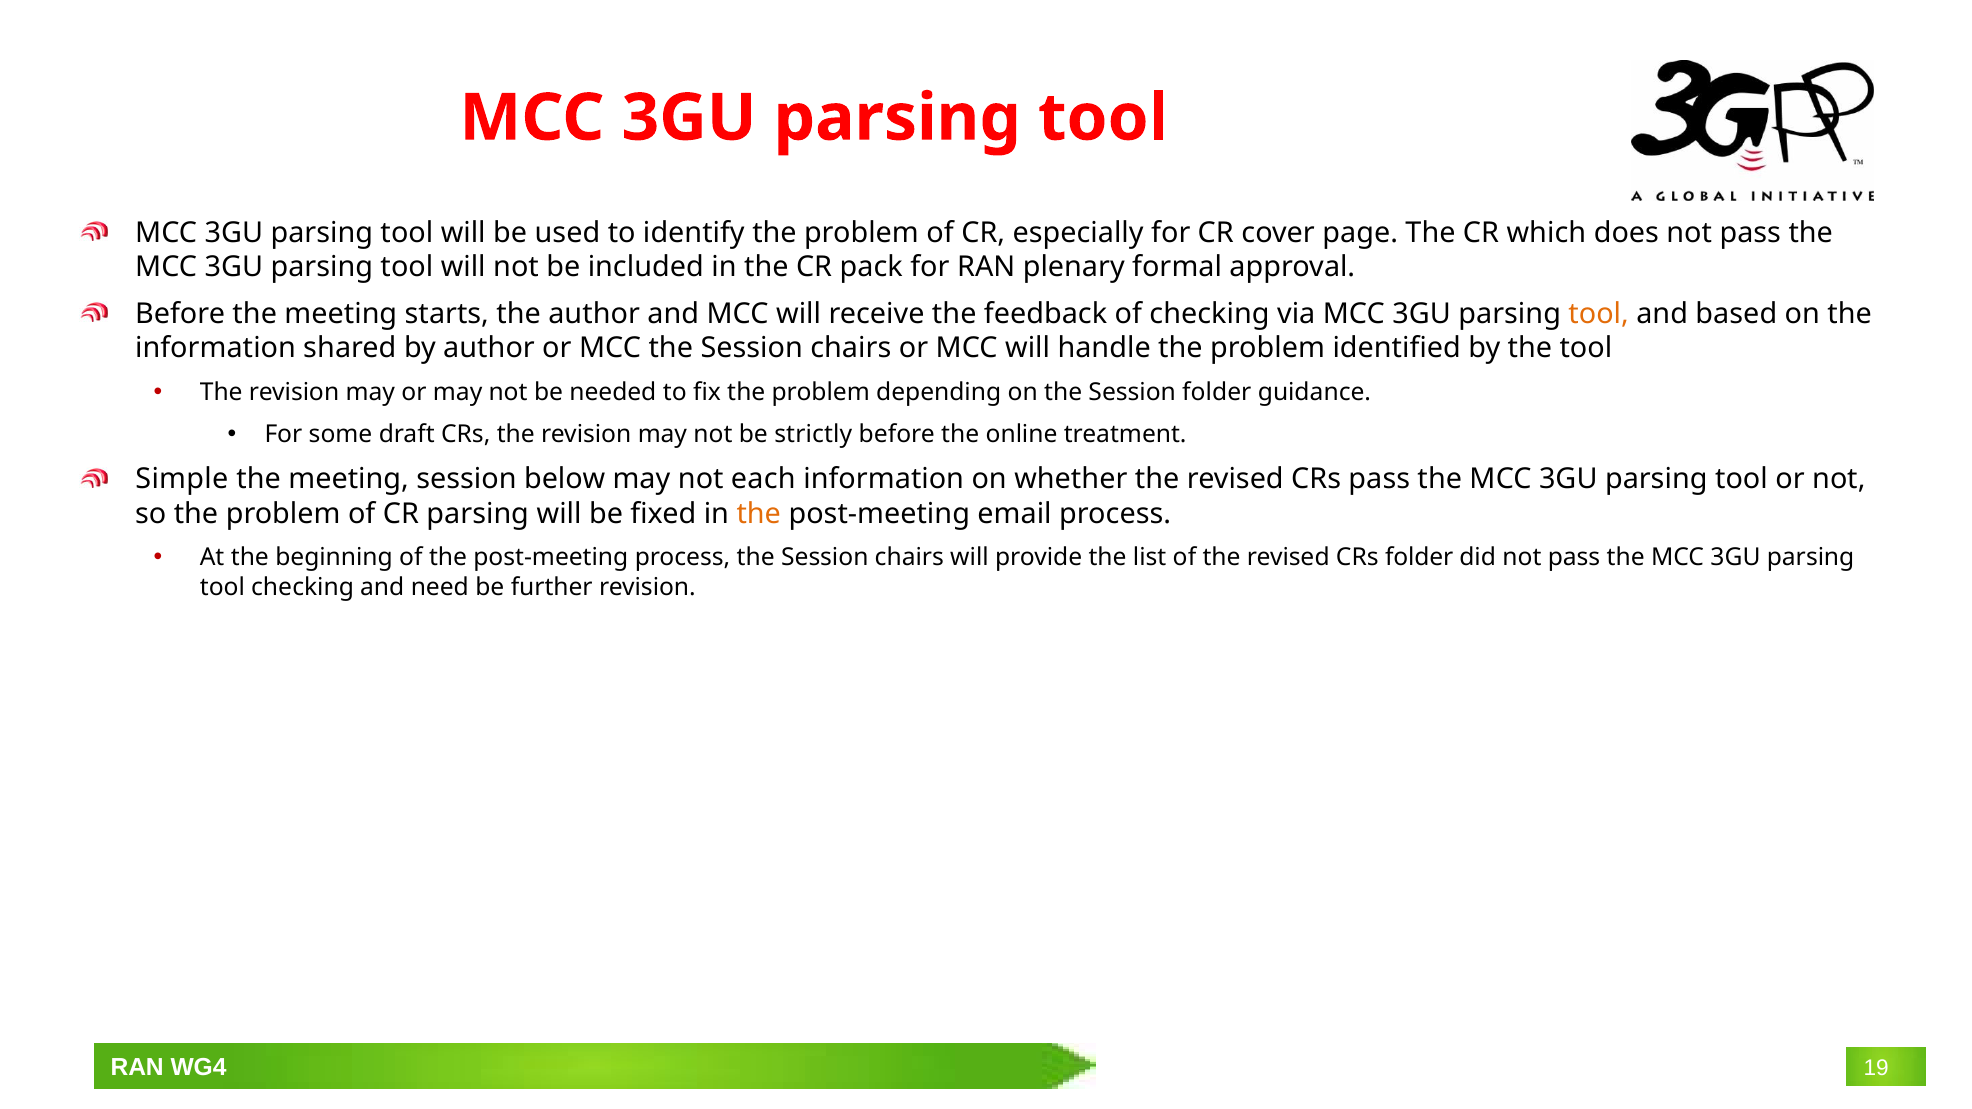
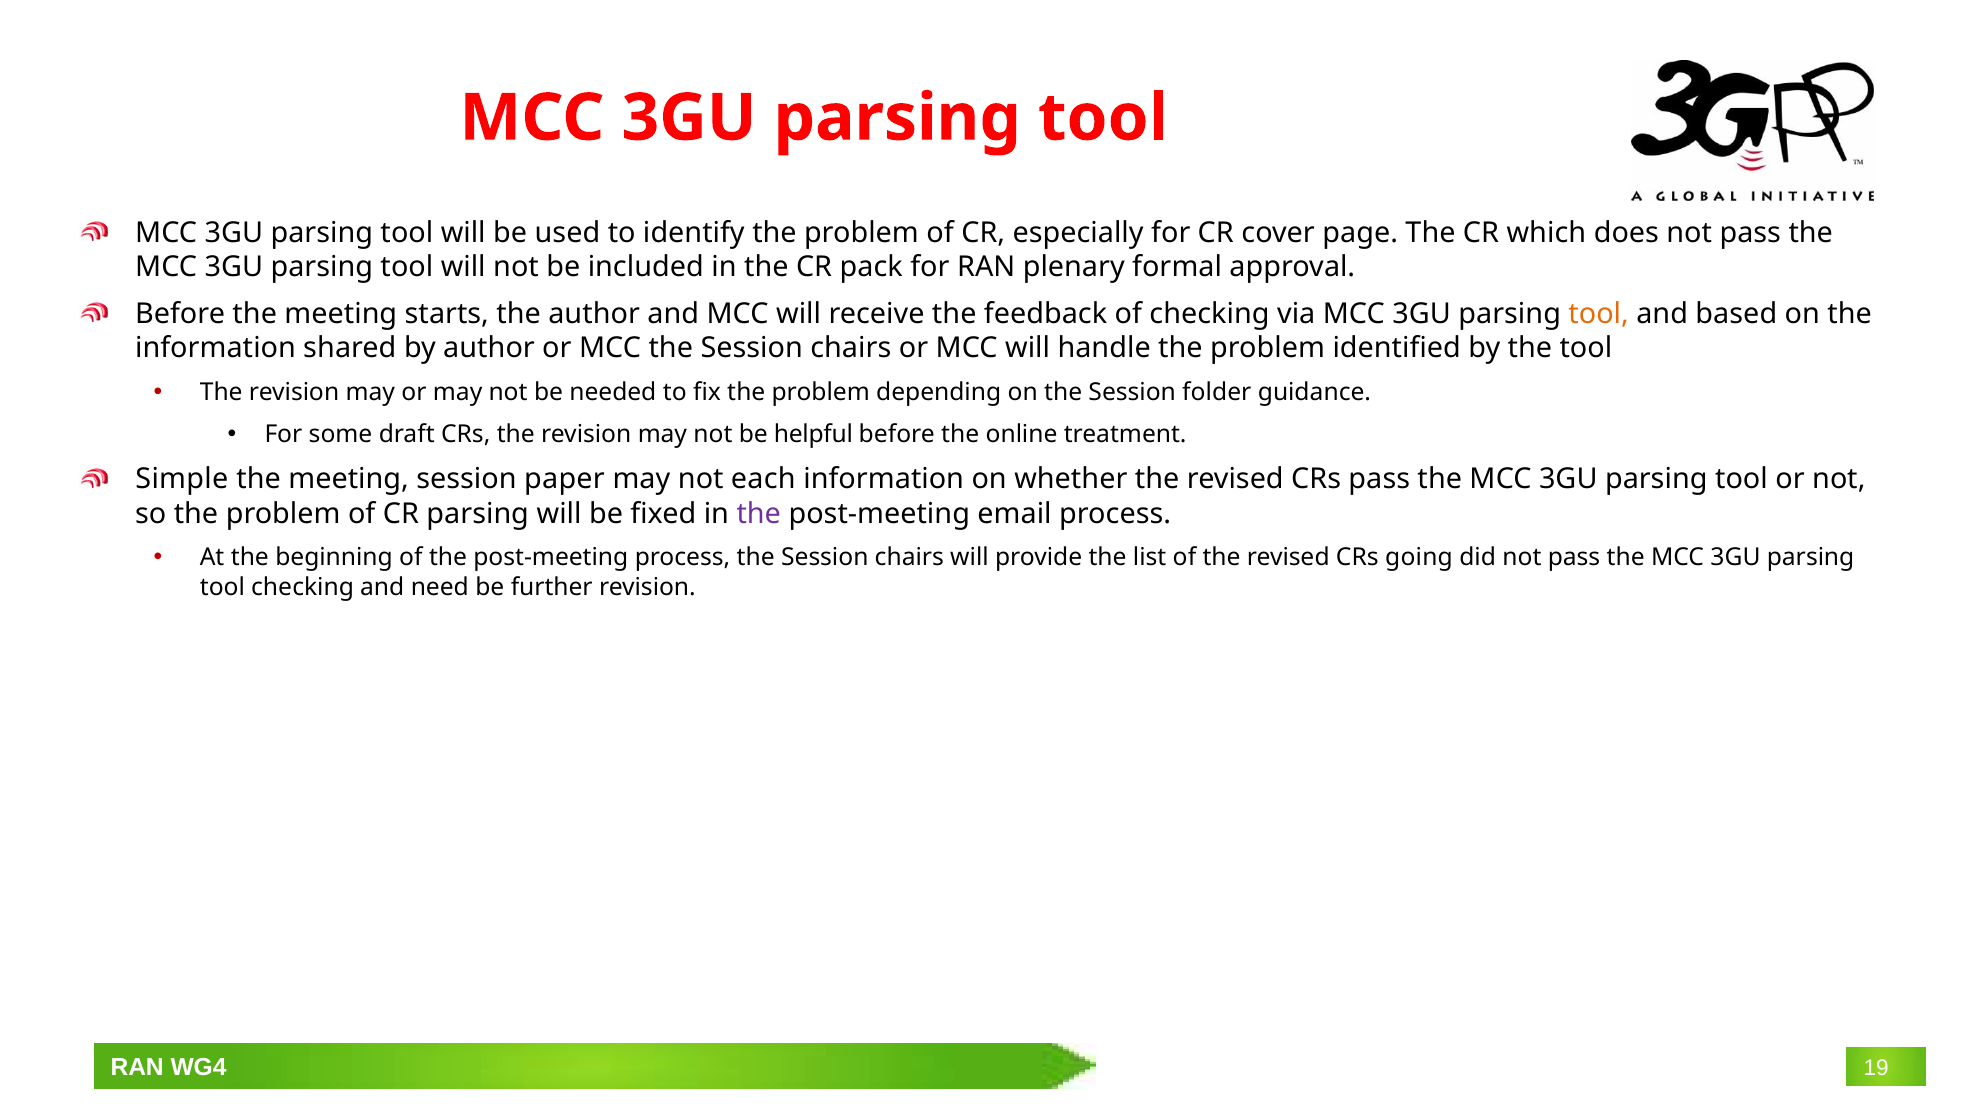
strictly: strictly -> helpful (813, 435)
below: below -> paper (564, 479)
the colour: orange -> purple (759, 514)
CRs folder: folder -> going (1419, 558)
